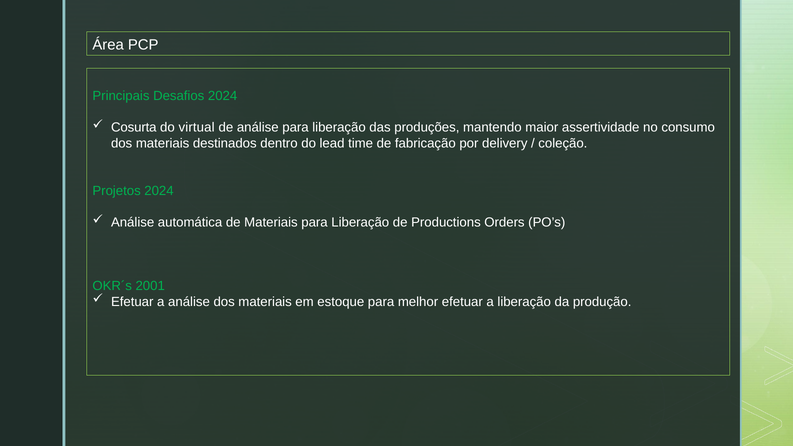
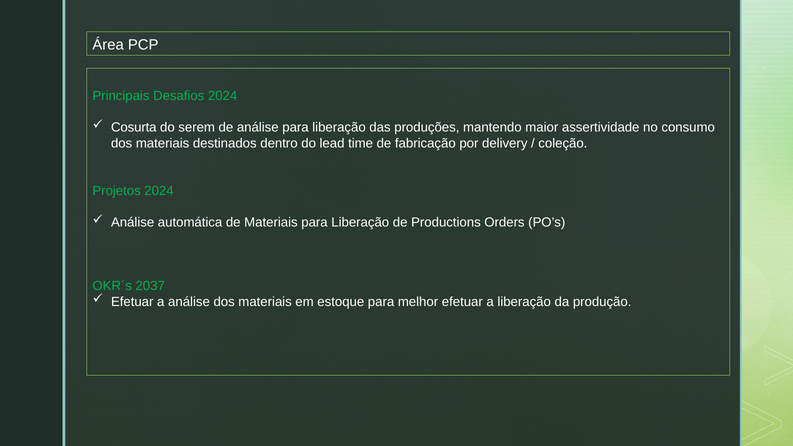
virtual: virtual -> serem (197, 127)
2001: 2001 -> 2037 (150, 286)
